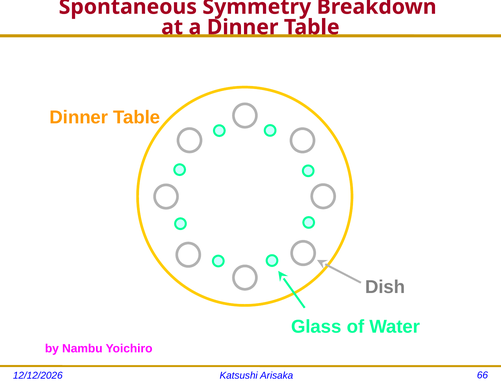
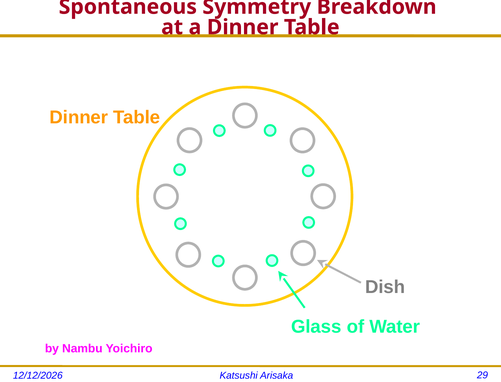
66: 66 -> 29 (482, 375)
